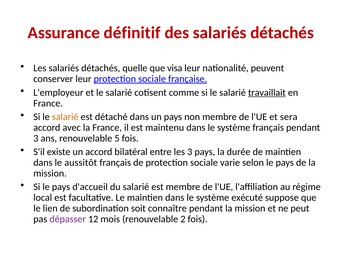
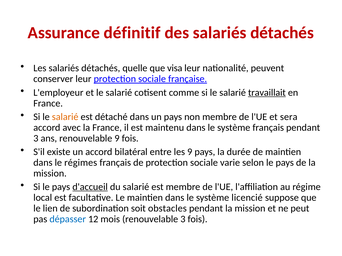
renouvelable 5: 5 -> 9 (117, 139)
les 3: 3 -> 9 (190, 152)
aussitôt: aussitôt -> régimes (81, 163)
d'accueil underline: none -> present (90, 187)
exécuté: exécuté -> licencié (247, 198)
connaître: connaître -> obstacles (167, 209)
dépasser colour: purple -> blue (68, 219)
renouvelable 2: 2 -> 3 (183, 219)
